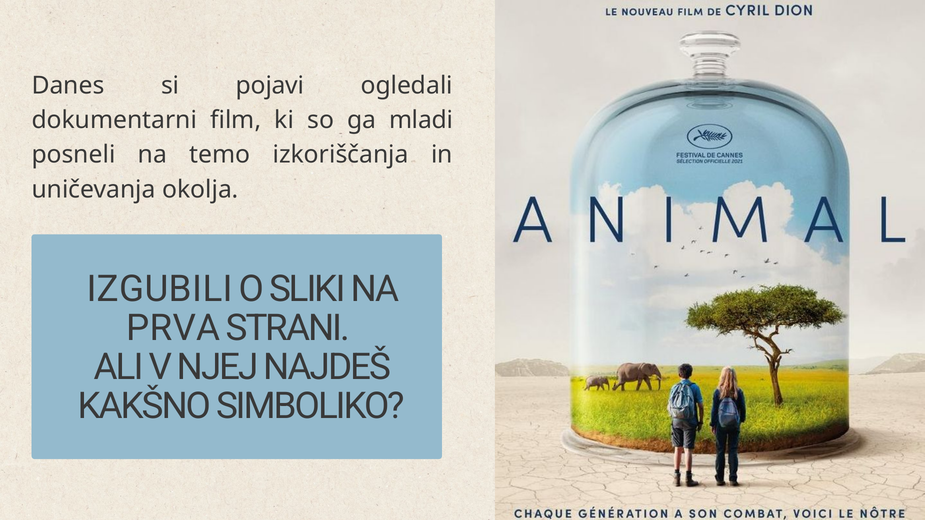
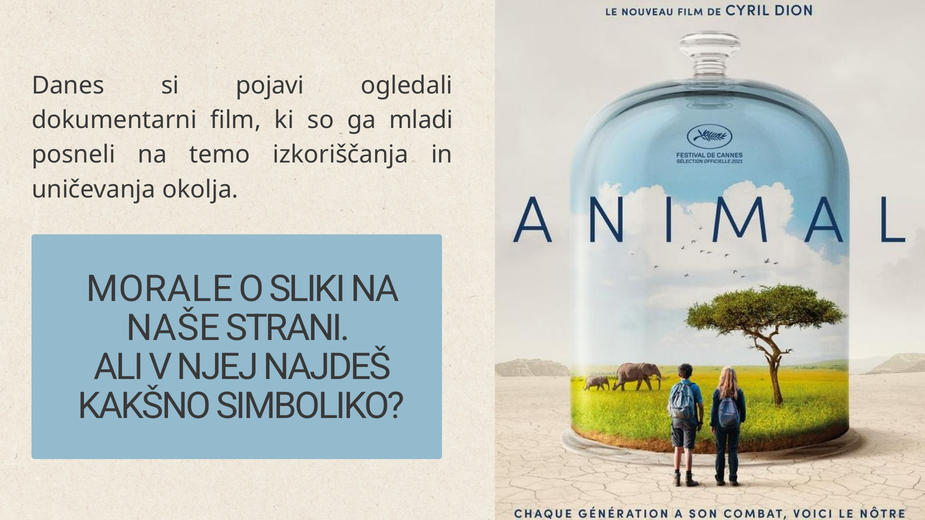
IZGUBILI: IZGUBILI -> MORALE (160, 289)
PRVA: PRVA -> NAŠE (173, 328)
